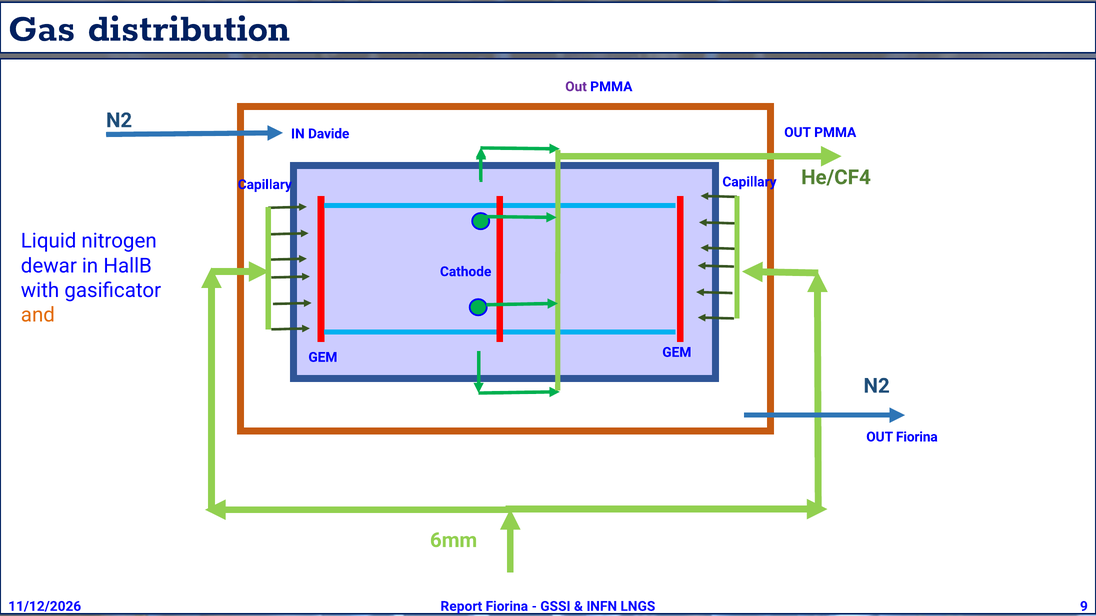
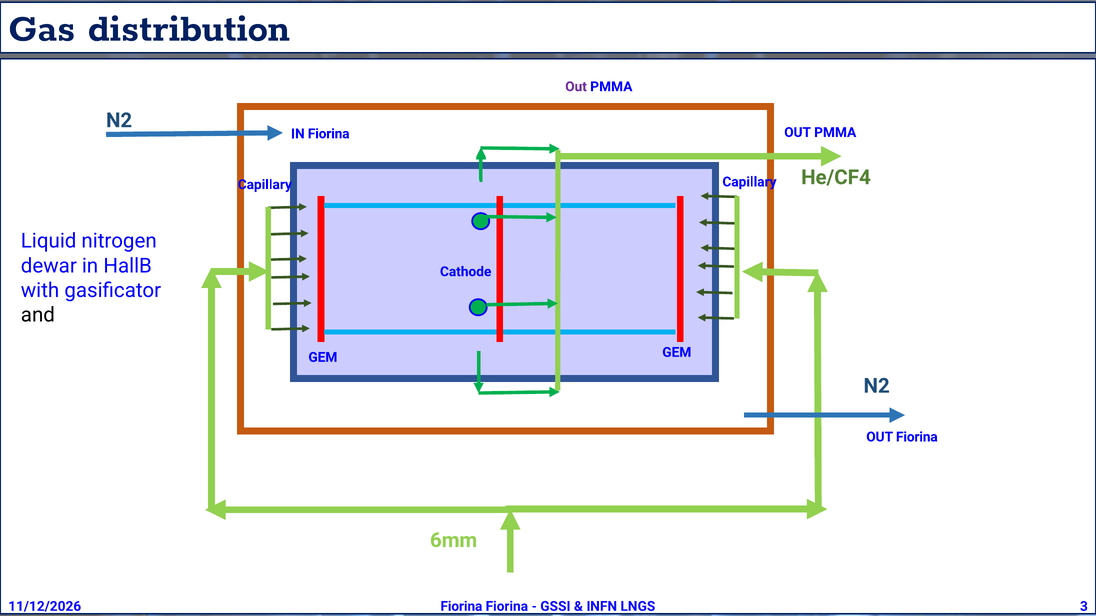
IN Davide: Davide -> Fiorina (329, 134)
and colour: orange -> black (38, 315)
Report: Report -> Fiorina (461, 607)
9: 9 -> 3 (1084, 607)
